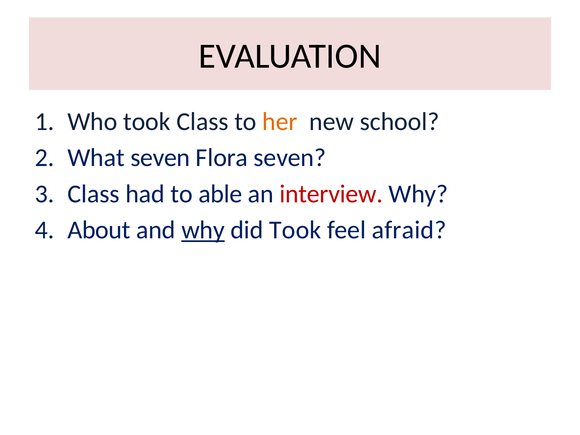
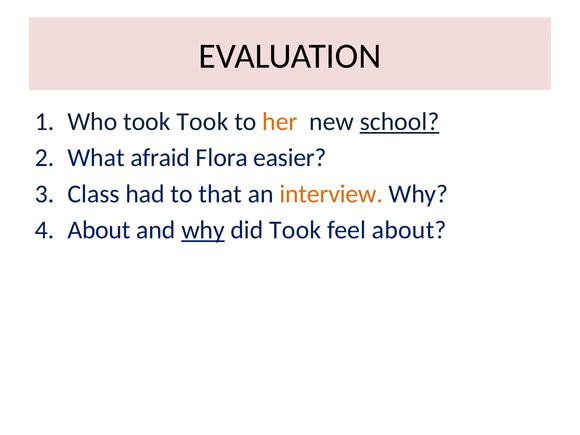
took Class: Class -> Took (202, 122)
school underline: none -> present (400, 122)
What seven: seven -> afraid (160, 158)
Flora seven: seven -> easier (290, 158)
able: able -> that (220, 194)
interview colour: red -> orange (331, 194)
feel afraid: afraid -> about (409, 230)
